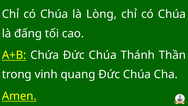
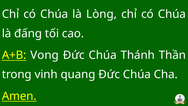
Chứa: Chứa -> Vong (45, 55)
